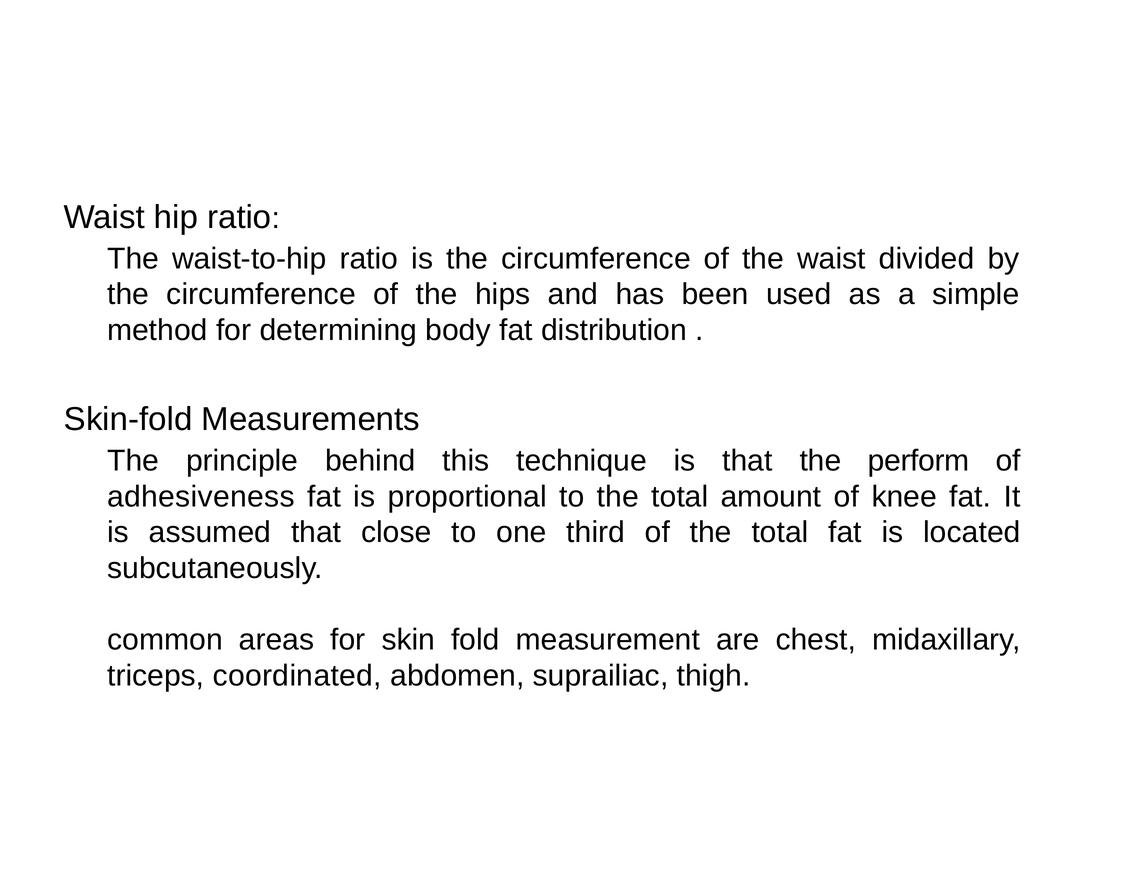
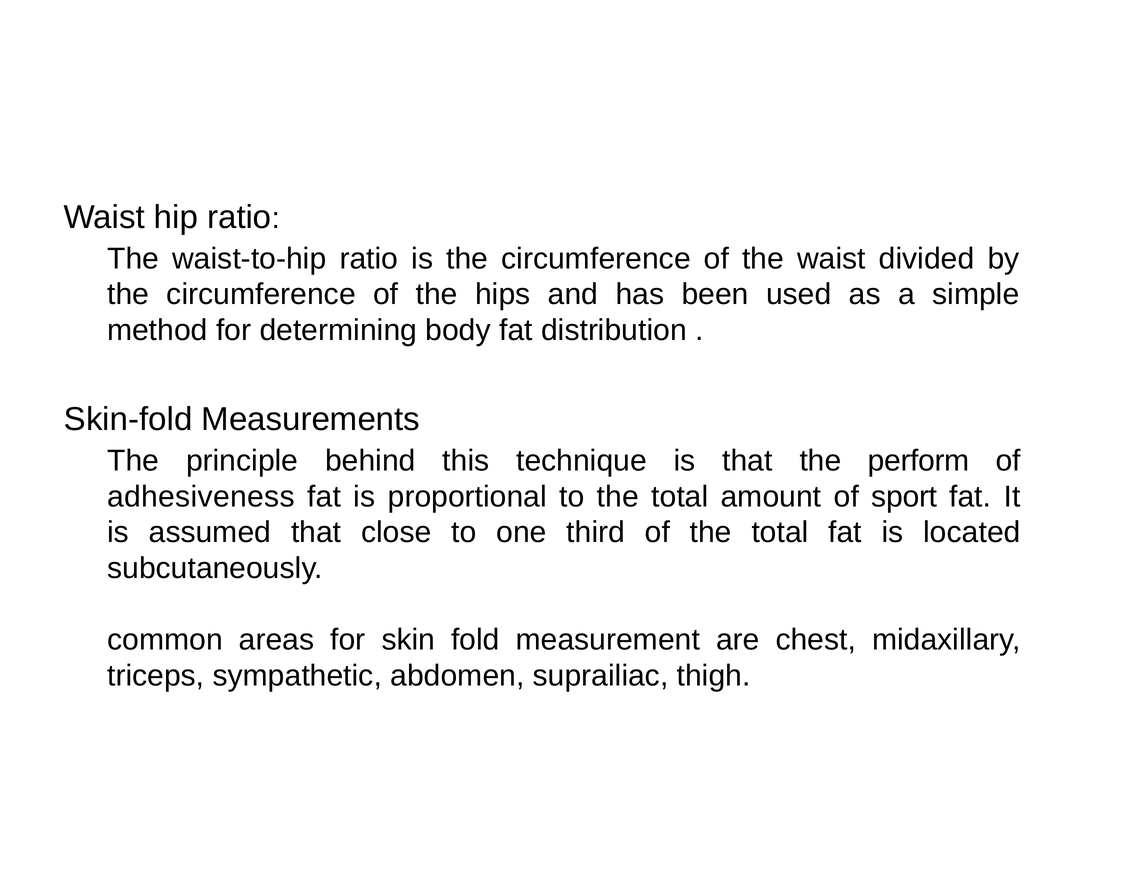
knee: knee -> sport (904, 497)
coordinated: coordinated -> sympathetic (297, 676)
